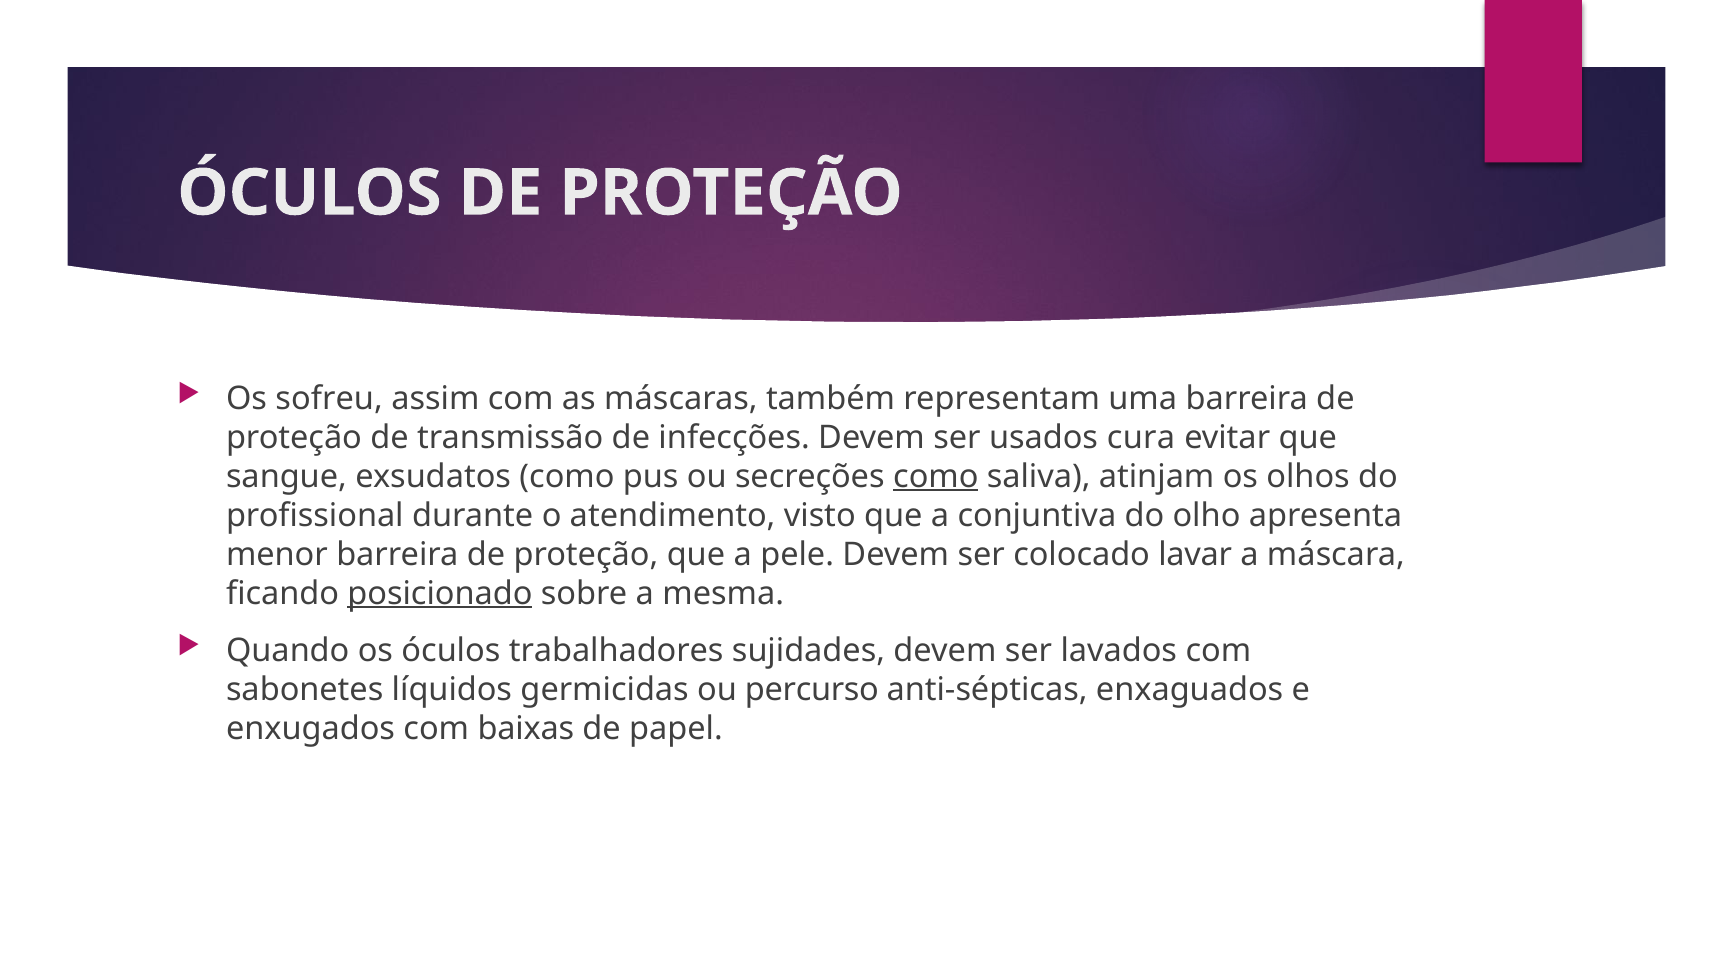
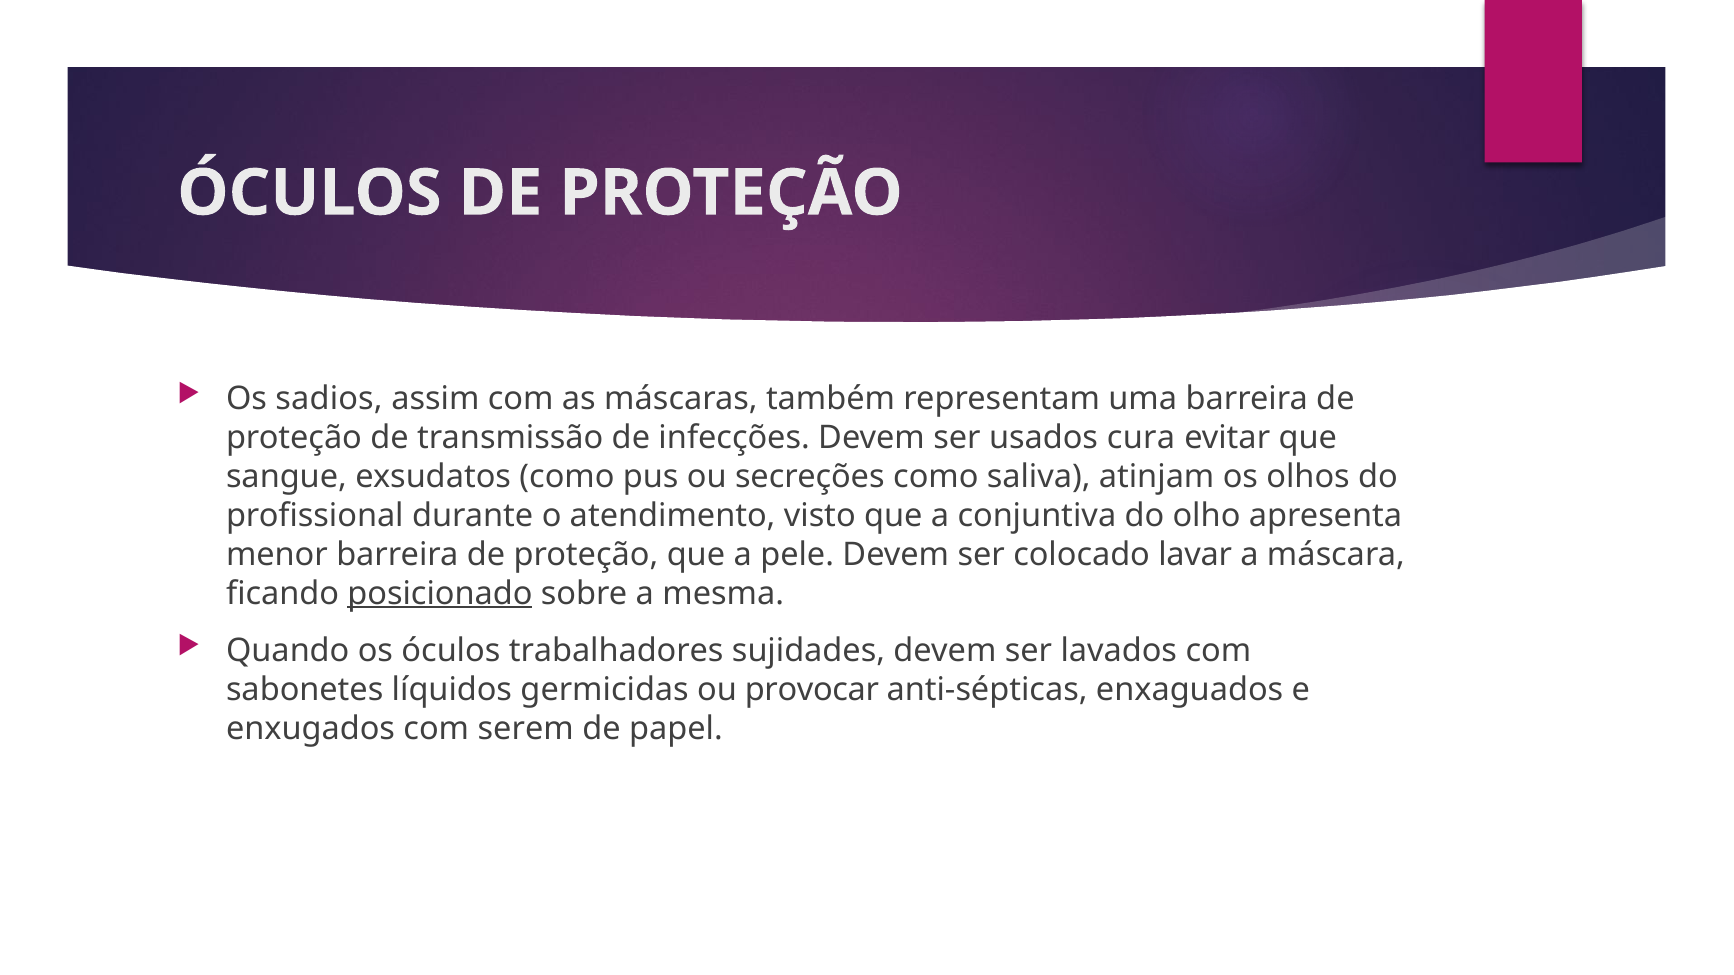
sofreu: sofreu -> sadios (329, 399)
como underline: present -> none (936, 477)
percurso: percurso -> provocar (812, 690)
baixas: baixas -> serem (526, 729)
